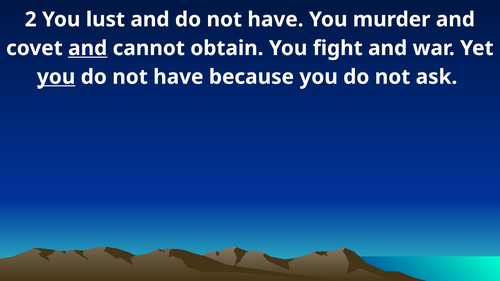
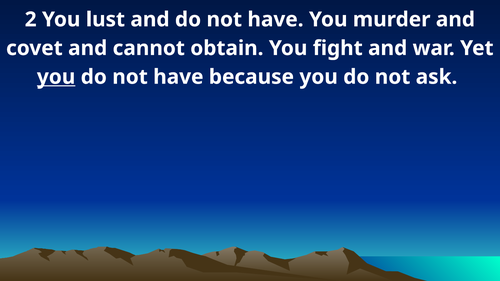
and underline: present -> none (88, 48)
